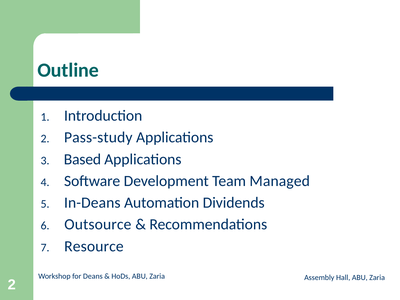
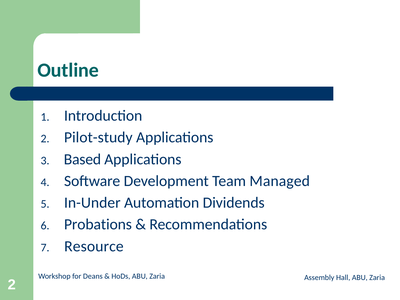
Pass-study: Pass-study -> Pilot-study (98, 137)
In-Deans: In-Deans -> In-Under (92, 203)
Outsource: Outsource -> Probations (98, 224)
